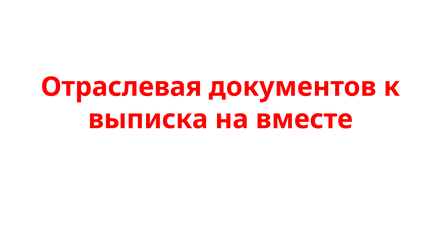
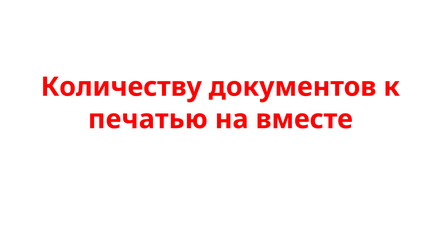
Отраслевая: Отраслевая -> Количеству (121, 87)
выписка: выписка -> печатью (148, 119)
